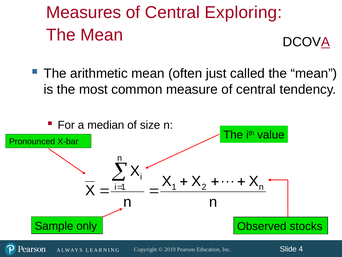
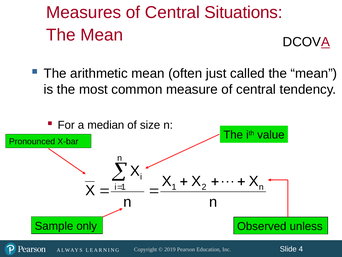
Exploring: Exploring -> Situations (244, 12)
stocks: stocks -> unless (306, 226)
